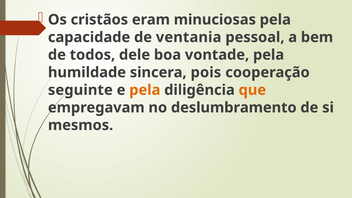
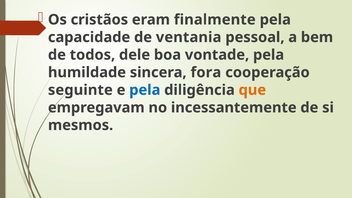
minuciosas: minuciosas -> finalmente (215, 20)
pois: pois -> fora (206, 72)
pela colour: orange -> blue (145, 90)
deslumbramento: deslumbramento -> incessantemente (234, 108)
